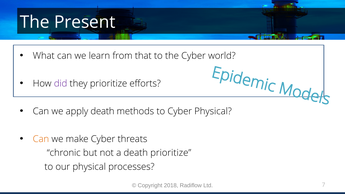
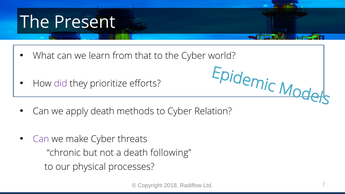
Cyber Physical: Physical -> Relation (213, 111)
Can colour: orange -> purple (41, 139)
death prioritize: prioritize -> following (171, 153)
